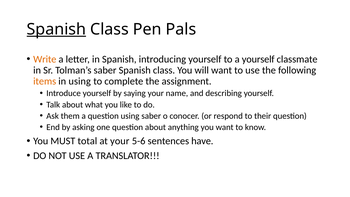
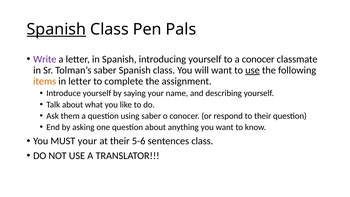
Write colour: orange -> purple (45, 59)
a yourself: yourself -> conocer (258, 59)
use underline: none -> present (253, 70)
in using: using -> letter (80, 81)
MUST total: total -> your (87, 141)
at your: your -> their (120, 141)
sentences have: have -> class (202, 141)
